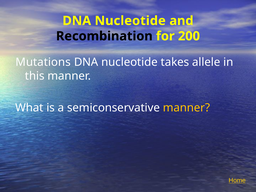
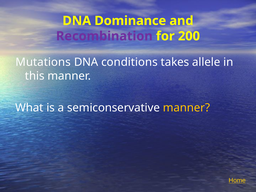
Nucleotide: Nucleotide -> Dominance (130, 21)
Recombination colour: black -> purple (104, 36)
nucleotide: nucleotide -> conditions (129, 62)
